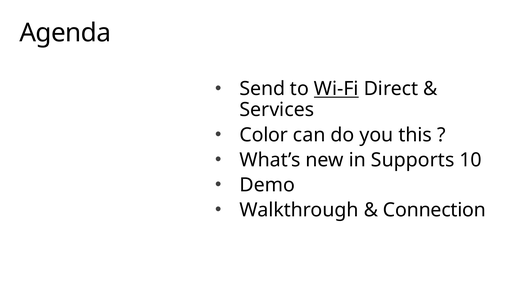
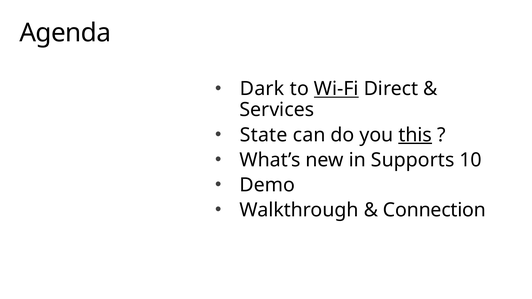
Send: Send -> Dark (262, 89)
Color: Color -> State (264, 135)
this underline: none -> present (415, 135)
